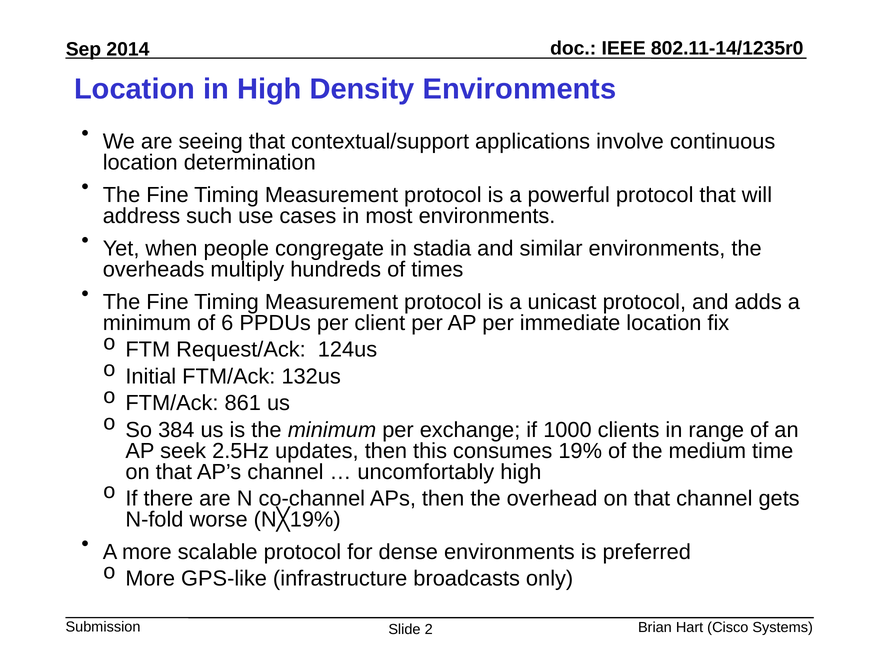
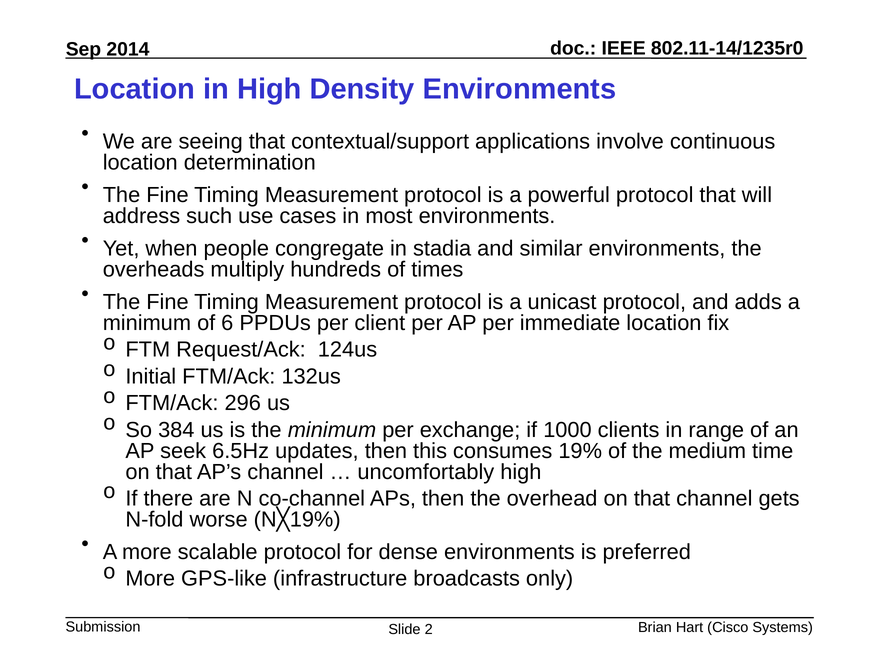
861: 861 -> 296 (243, 403)
2.5Hz: 2.5Hz -> 6.5Hz (241, 451)
